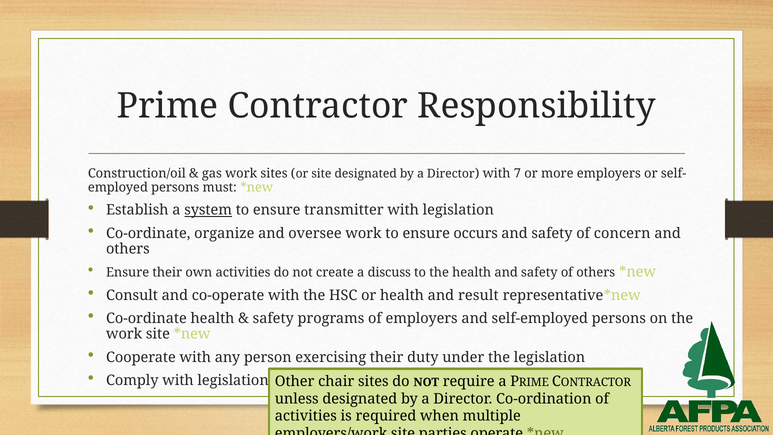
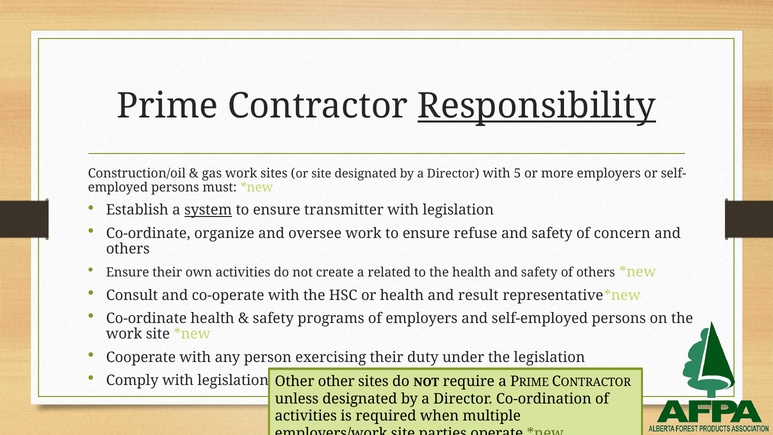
Responsibility underline: none -> present (537, 106)
7: 7 -> 5 (517, 174)
occurs: occurs -> refuse (476, 233)
discuss: discuss -> related (389, 273)
Other chair: chair -> other (336, 381)
